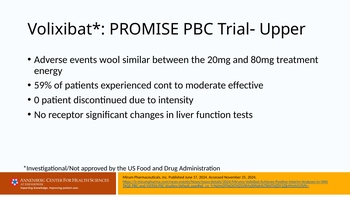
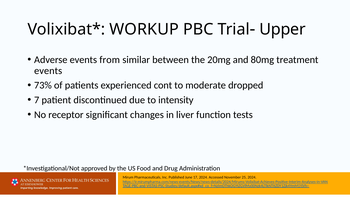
PROMISE: PROMISE -> WORKUP (144, 29)
wool: wool -> from (110, 60)
energy: energy -> events (48, 71)
59%: 59% -> 73% (43, 85)
effective: effective -> dropped (246, 85)
0: 0 -> 7 (37, 100)
